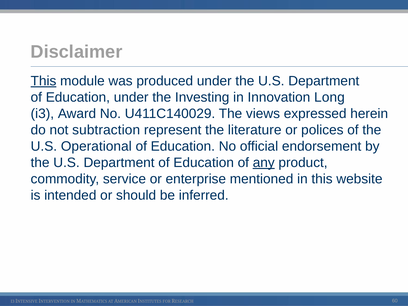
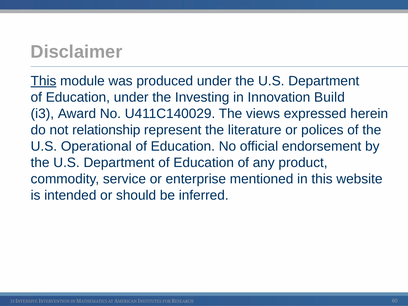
Long: Long -> Build (329, 97)
subtraction: subtraction -> relationship (106, 130)
any underline: present -> none (264, 163)
